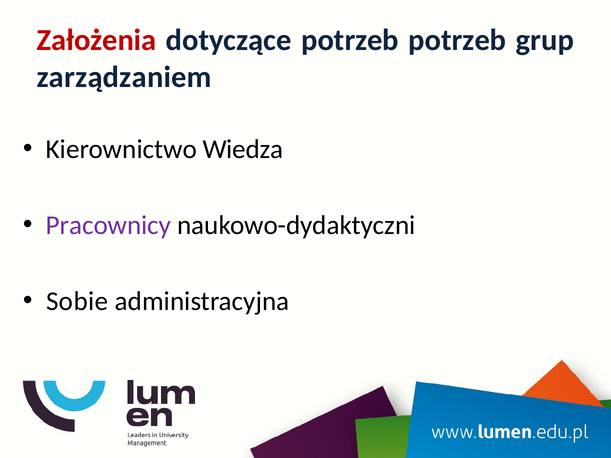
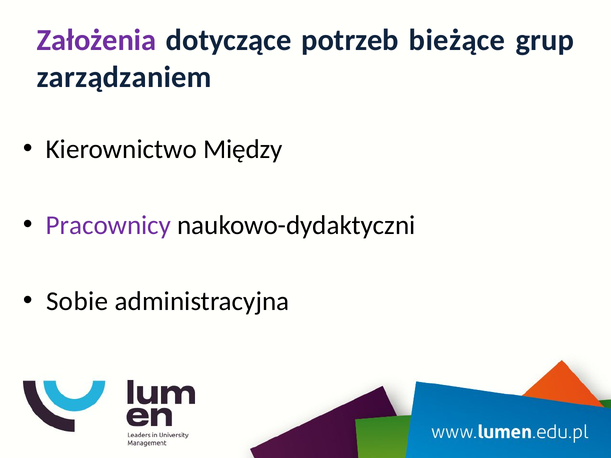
Założenia colour: red -> purple (96, 40)
potrzeb potrzeb: potrzeb -> bieżące (457, 40)
Wiedza: Wiedza -> Między (243, 149)
